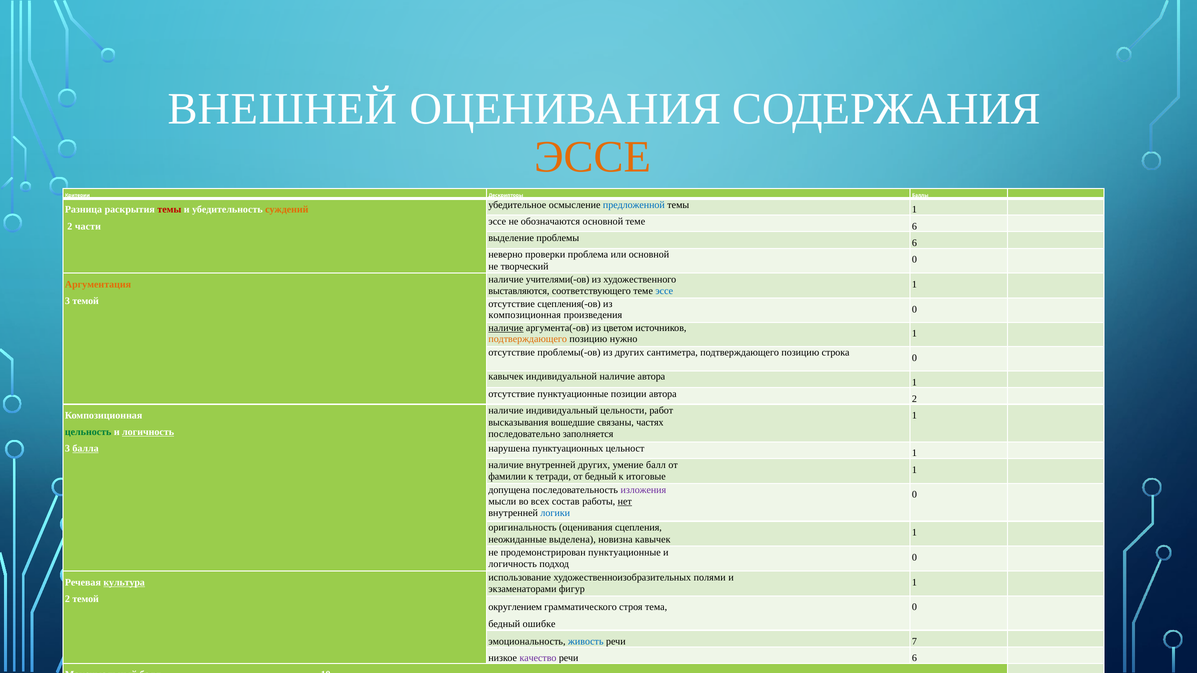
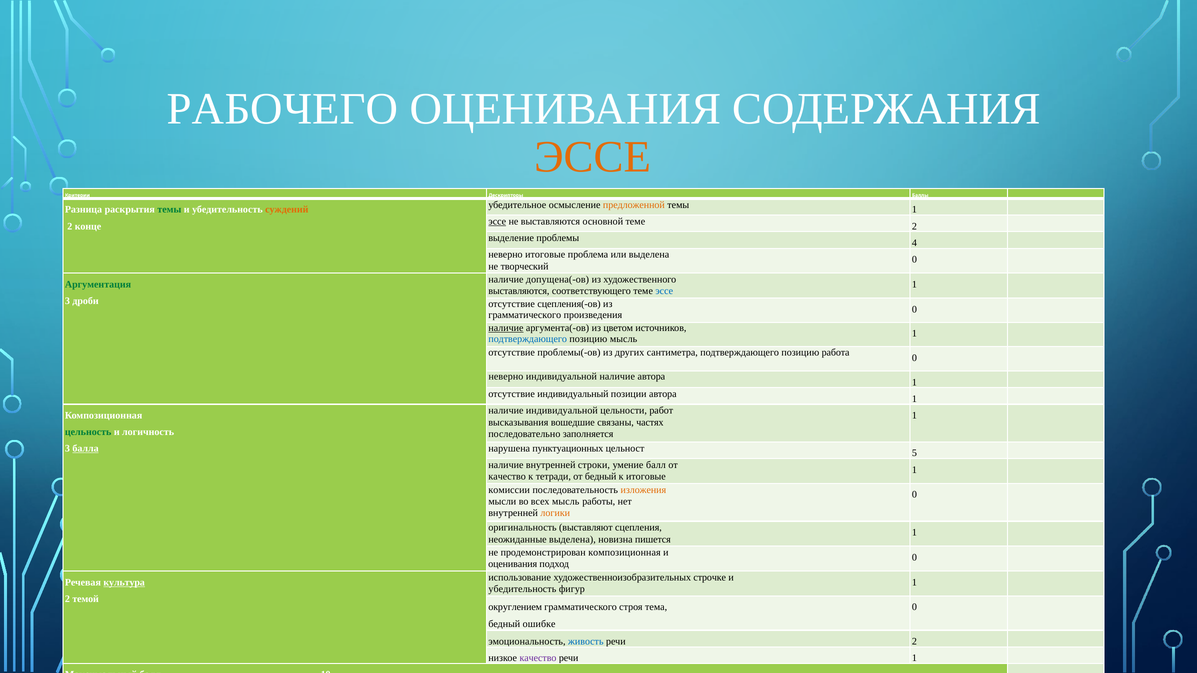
ВНЕШНЕЙ: ВНЕШНЕЙ -> РАБОЧЕГО (283, 109)
предложенной colour: blue -> orange (634, 205)
темы colour: red -> green (169, 210)
эссе underline: none -> present (497, 221)
не обозначаются: обозначаются -> выставляются (550, 221)
теме 6: 6 -> 2 (914, 226)
части: части -> конце (88, 226)
проблемы 6: 6 -> 4 (914, 243)
неверно проверки: проверки -> итоговые (545, 255)
или основной: основной -> выделена (649, 255)
учителями(-ов: учителями(-ов -> допущена(-ов (557, 280)
Аргументация colour: orange -> green (98, 285)
3 темой: темой -> дроби (86, 301)
композиционная: композиционная -> грамматического (525, 315)
подтверждающего colour: orange -> blue (528, 339)
позицию нужно: нужно -> мысль (624, 339)
строка: строка -> работа (836, 353)
кавычек: кавычек -> неверно (506, 377)
отсутствие пунктуационные: пунктуационные -> индивидуальный (573, 394)
позиции автора 2: 2 -> 1 (914, 399)
наличие индивидуальный: индивидуальный -> индивидуальной (562, 411)
логичность underline: present -> none (148, 432)
цельност 1: 1 -> 5 (914, 453)
внутренней других: других -> строки (594, 465)
фамилии: фамилии -> качество (507, 477)
допущена: допущена -> комиссии (509, 490)
изложения colour: purple -> orange (643, 490)
всех состав: состав -> мысль (566, 502)
нет underline: present -> none (625, 502)
логики colour: blue -> orange (555, 513)
оригинальность оценивания: оценивания -> выставляют (586, 528)
новизна кавычек: кавычек -> пишется (653, 540)
продемонстрирован пунктуационные: пунктуационные -> композиционная (624, 553)
логичность: логичность -> оценивания (513, 564)
полями: полями -> строчке (710, 578)
экзаменаторами: экзаменаторами -> убедительность (522, 589)
речи 7: 7 -> 2 (914, 642)
речи 6: 6 -> 1 (914, 658)
